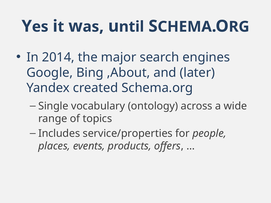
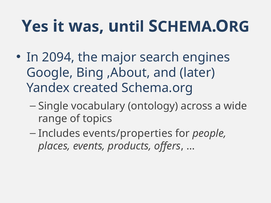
2014: 2014 -> 2094 (58, 57)
service/properties: service/properties -> events/properties (128, 134)
